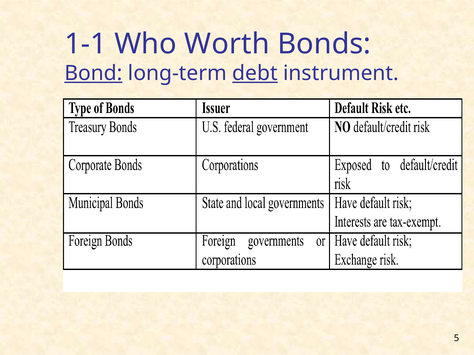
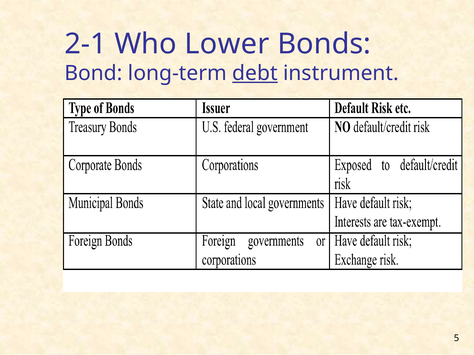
1-1: 1-1 -> 2-1 (86, 44)
Worth: Worth -> Lower (227, 44)
Bond underline: present -> none (93, 73)
